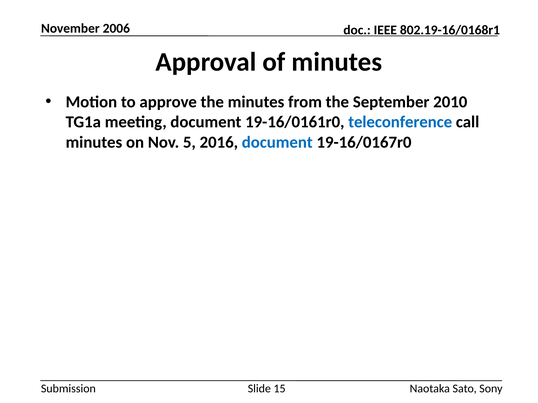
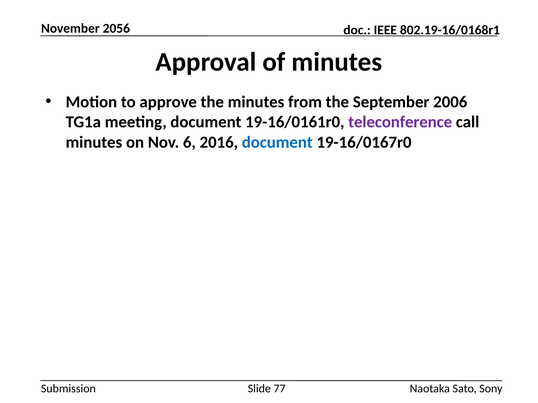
2006: 2006 -> 2056 (116, 29)
2010: 2010 -> 2006 (450, 102)
teleconference colour: blue -> purple (400, 122)
5: 5 -> 6 (189, 142)
15: 15 -> 77 (280, 389)
